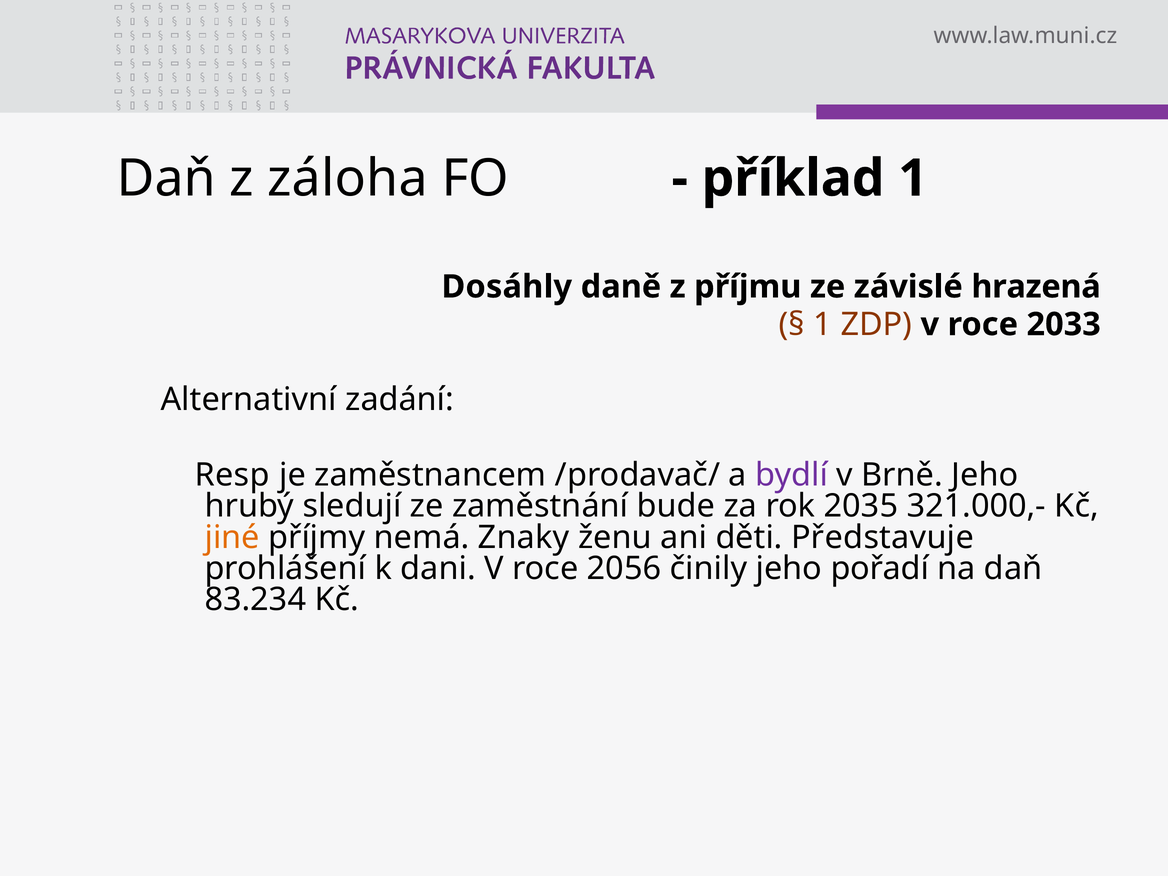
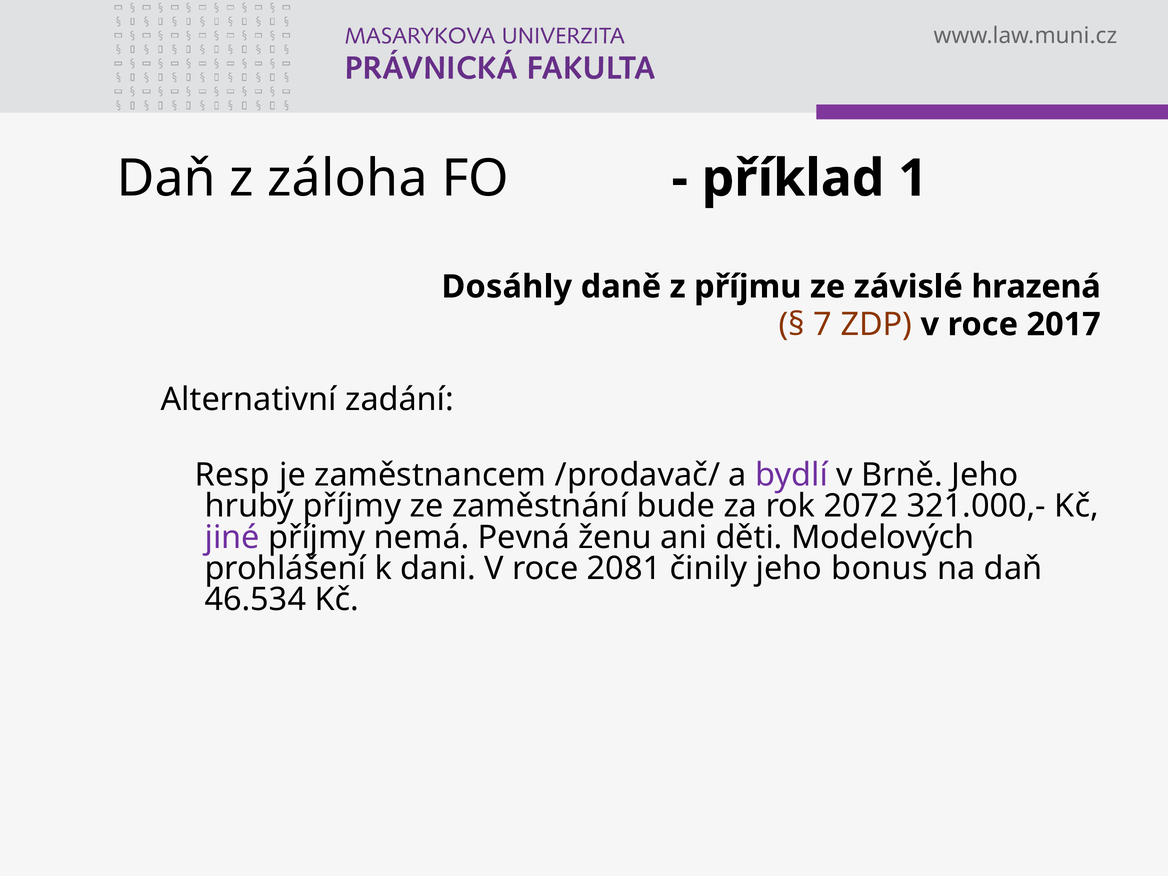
1: 1 -> 7 (823, 324)
2033: 2033 -> 2017 (1064, 324)
hrubý sledují: sledují -> příjmy (352, 506)
2035: 2035 -> 2072 (861, 506)
jiné colour: orange -> purple (232, 537)
Znaky: Znaky -> Pevná (524, 537)
Představuje: Představuje -> Modelových (883, 537)
2056: 2056 -> 2081 (624, 569)
pořadí: pořadí -> bonus (880, 569)
83.234: 83.234 -> 46.534 (255, 600)
